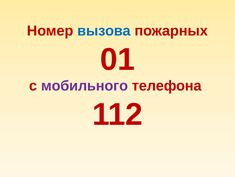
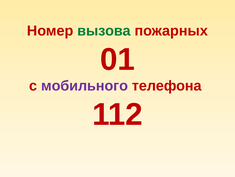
вызова colour: blue -> green (104, 31)
